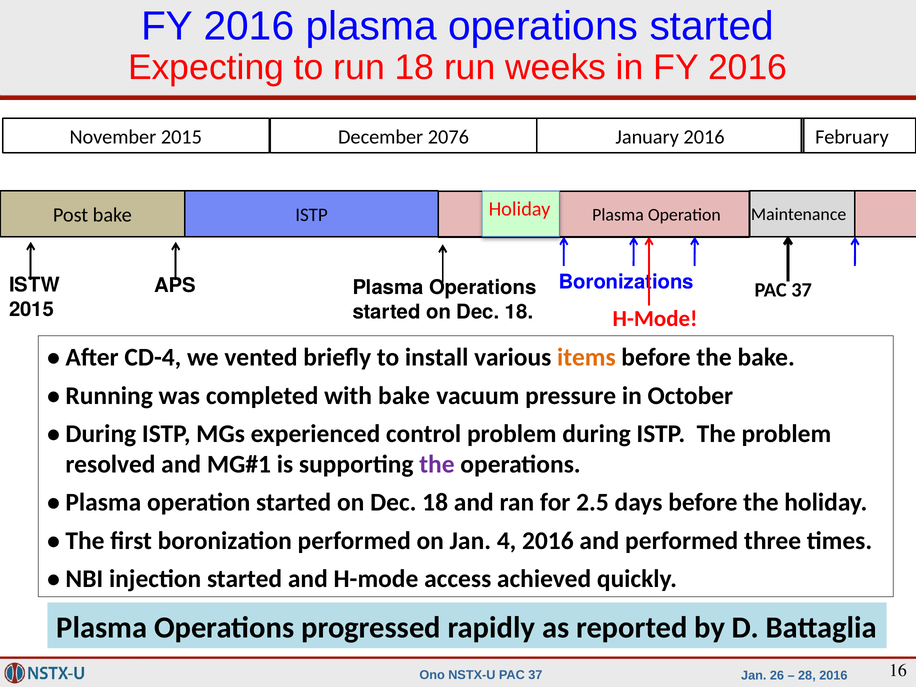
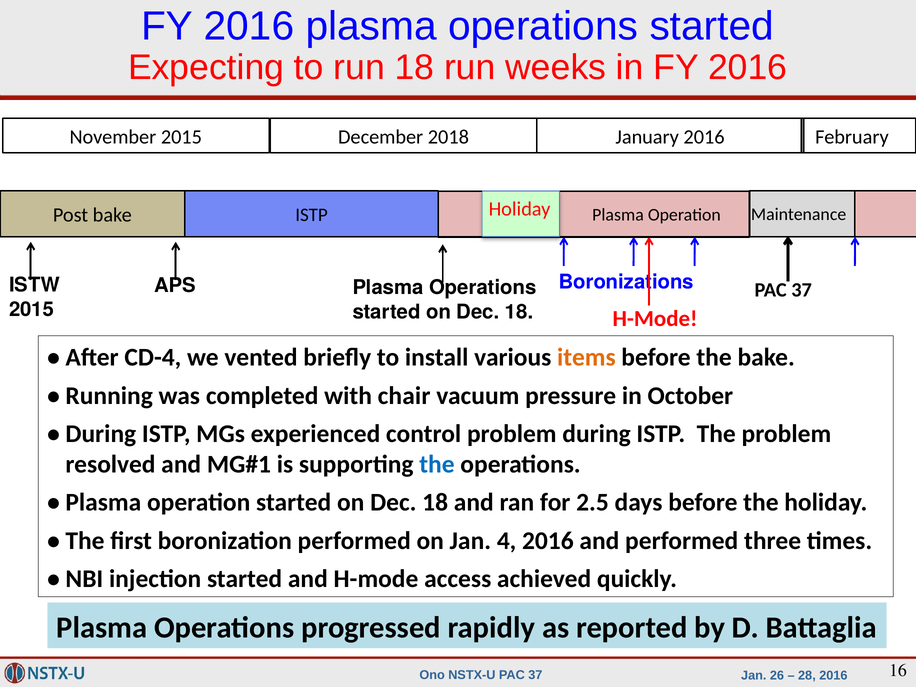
2076: 2076 -> 2018 (448, 137)
with bake: bake -> chair (404, 396)
the colour: purple -> blue (437, 464)
